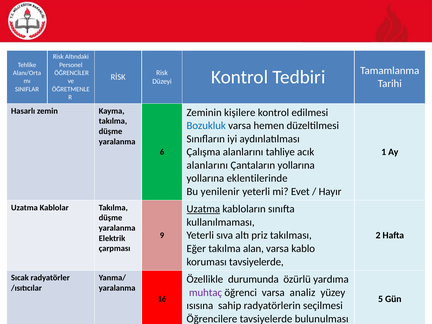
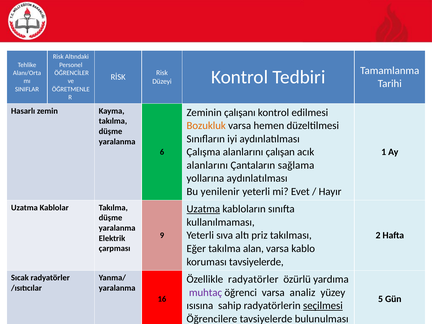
kişilere: kişilere -> çalışanı (240, 112)
Bozukluk colour: blue -> orange (206, 126)
tahliye: tahliye -> çalışan (280, 152)
Çantaların yollarına: yollarına -> sağlama (296, 165)
yollarına eklentilerinde: eklentilerinde -> aydınlatılması (257, 178)
Özellikle durumunda: durumunda -> radyatörler (253, 279)
seçilmesi underline: none -> present (323, 306)
